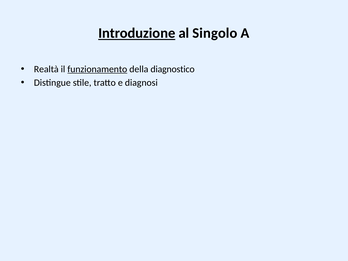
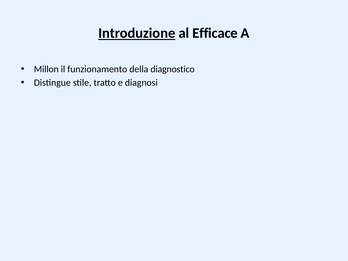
Singolo: Singolo -> Efficace (215, 33)
Realtà: Realtà -> Millon (46, 69)
funzionamento underline: present -> none (97, 69)
